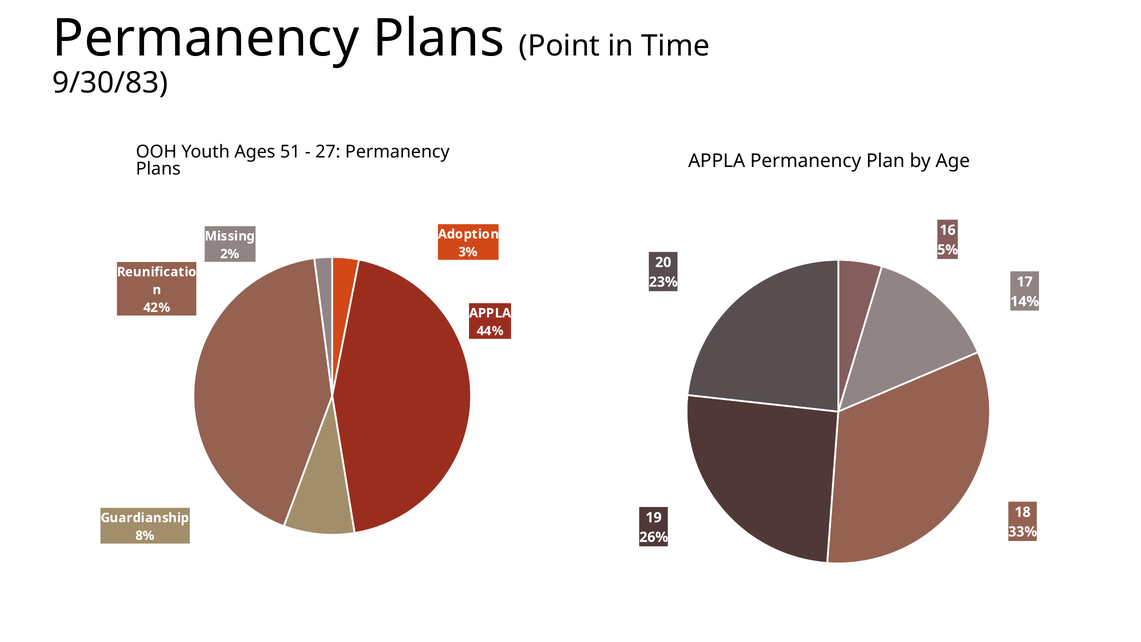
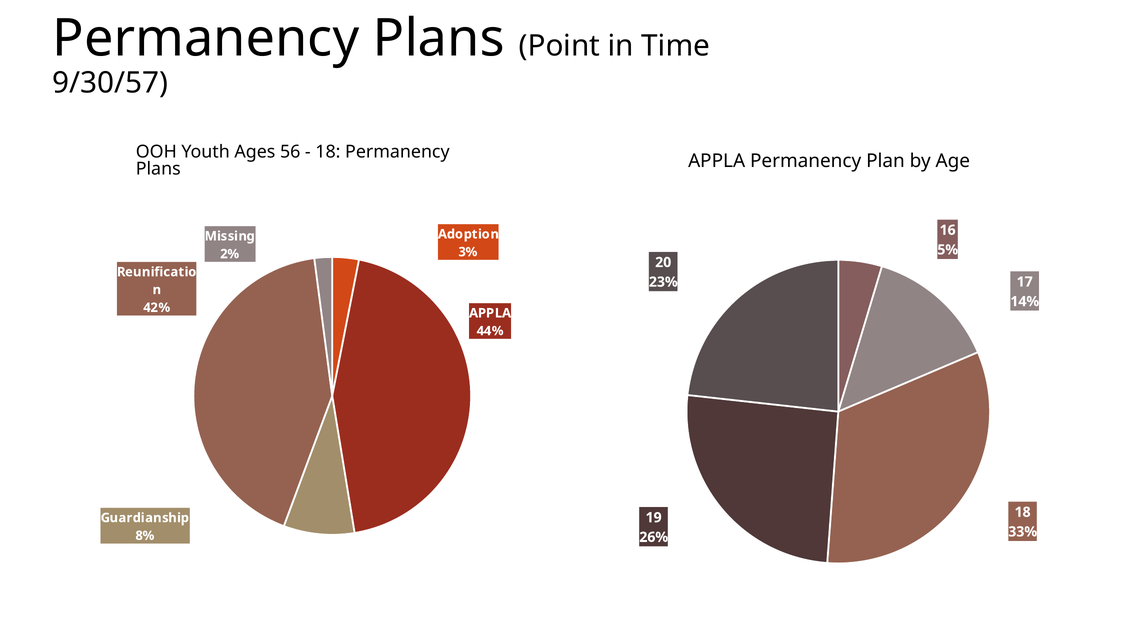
9/30/83: 9/30/83 -> 9/30/57 (110, 83)
51: 51 -> 56 (290, 152)
27: 27 -> 18 (328, 152)
